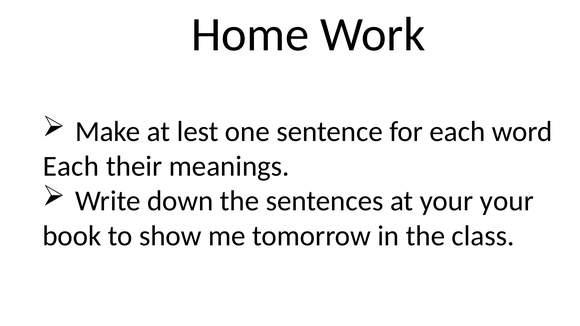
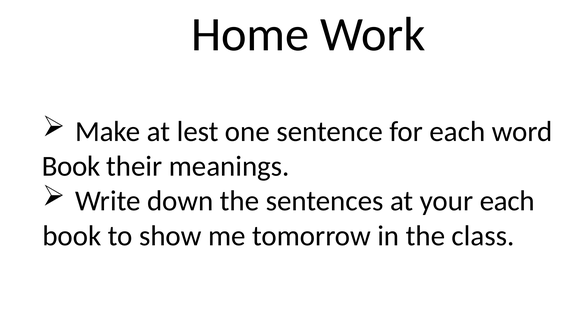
Each: Each -> Book (71, 166)
your your: your -> each (507, 201)
